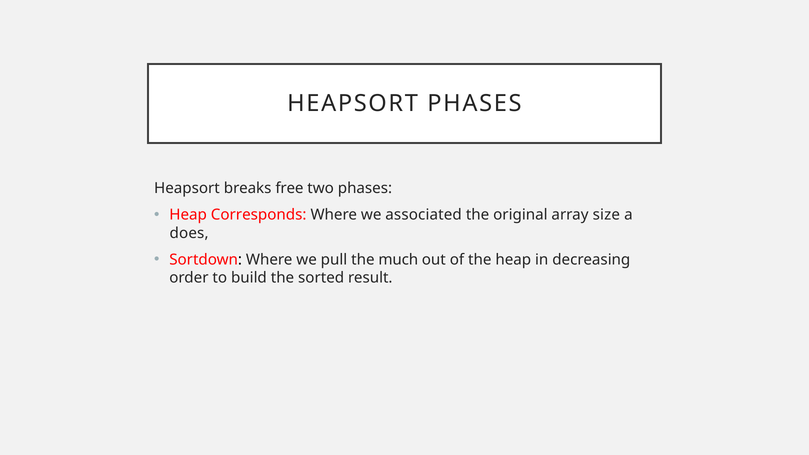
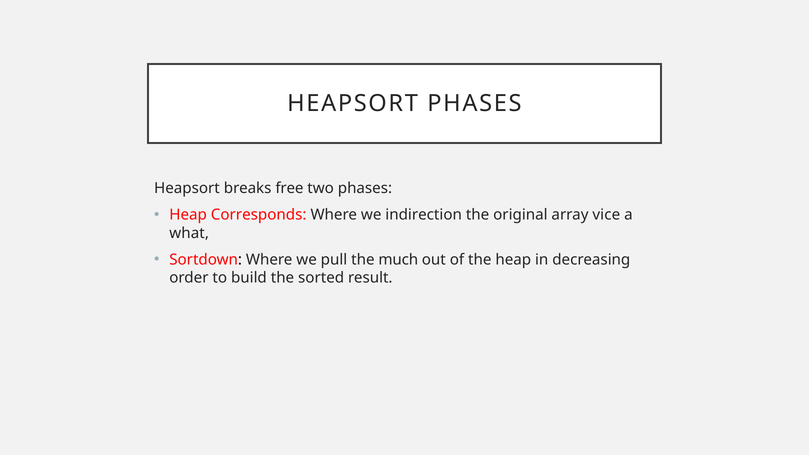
associated: associated -> indirection (424, 215)
size: size -> vice (606, 215)
does: does -> what (189, 233)
